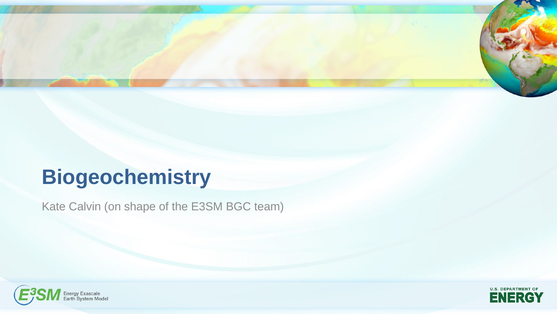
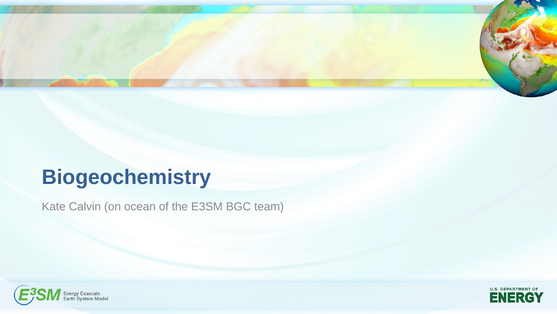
shape: shape -> ocean (140, 206)
